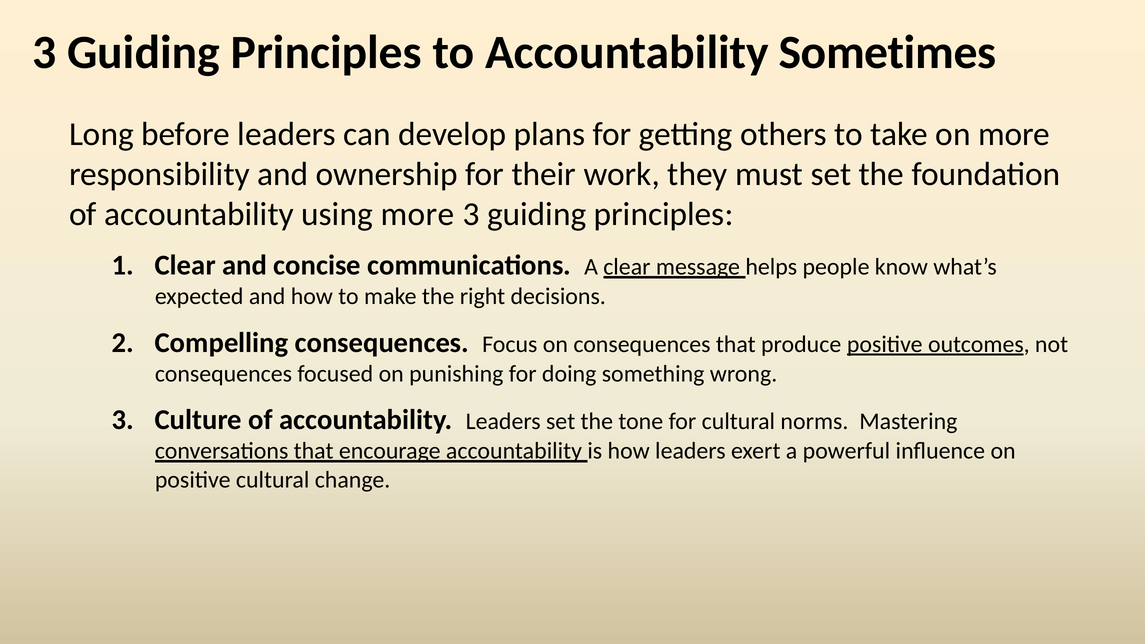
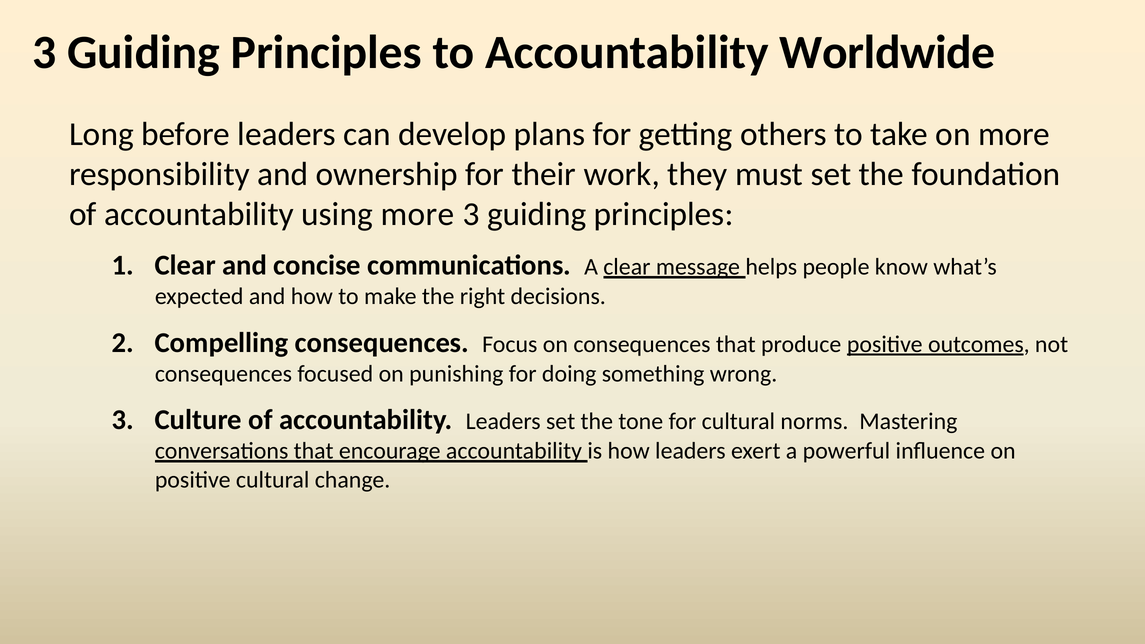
Sometimes: Sometimes -> Worldwide (887, 52)
